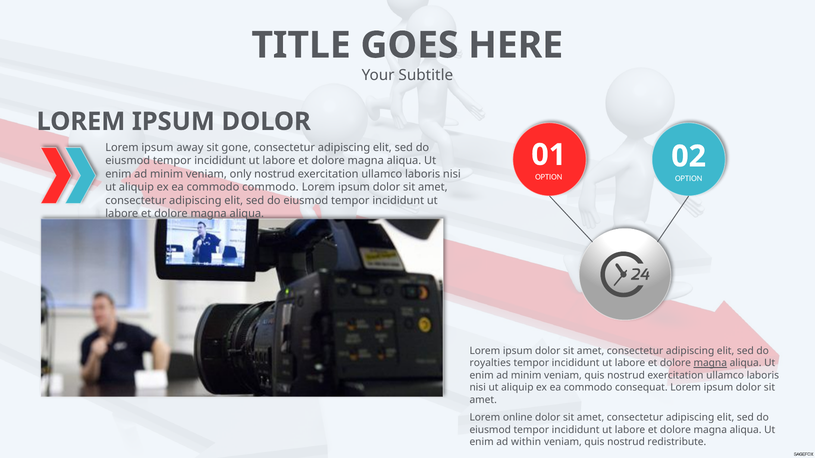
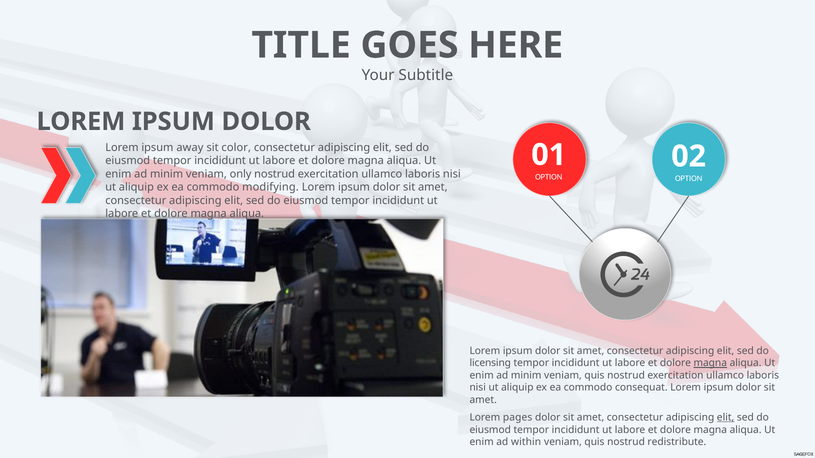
gone: gone -> color (236, 148)
commodo commodo: commodo -> modifying (271, 187)
royalties: royalties -> licensing (490, 363)
online: online -> pages (518, 418)
elit underline: none -> present (726, 418)
